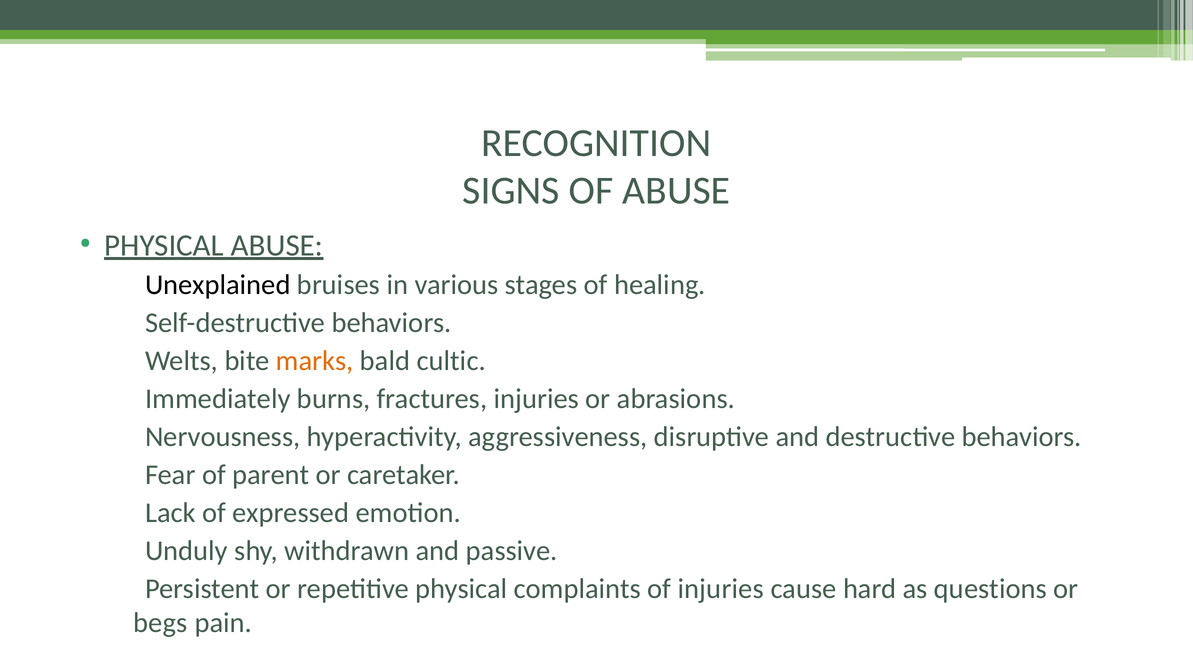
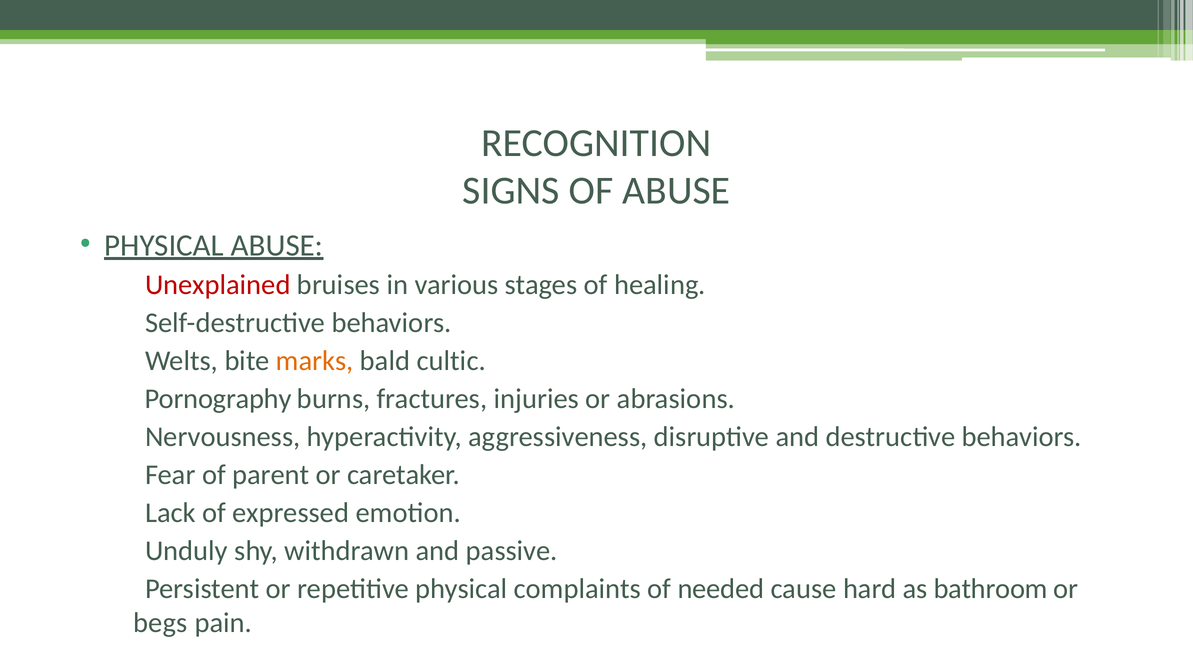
Unexplained colour: black -> red (218, 285)
Immediately: Immediately -> Pornography (218, 399)
of injuries: injuries -> needed (721, 589)
questions: questions -> bathroom (991, 589)
